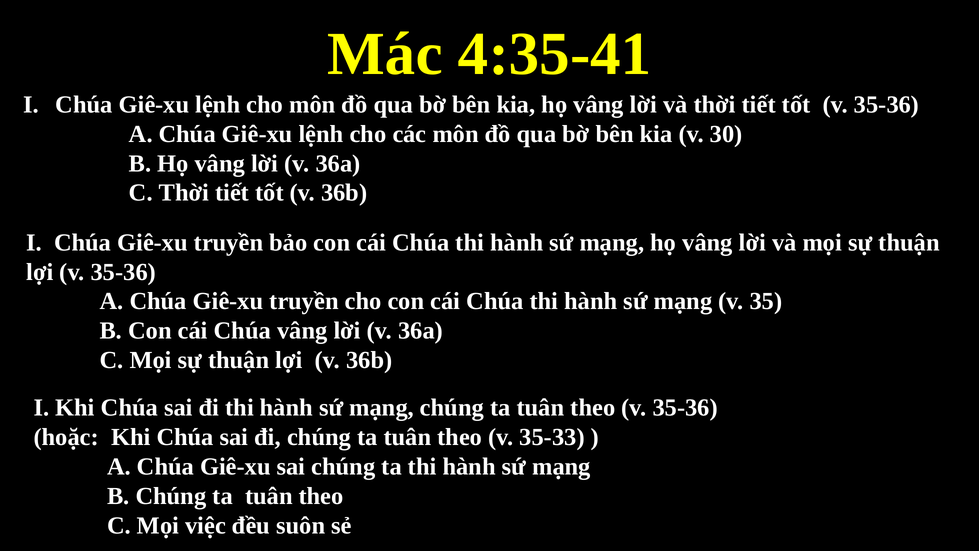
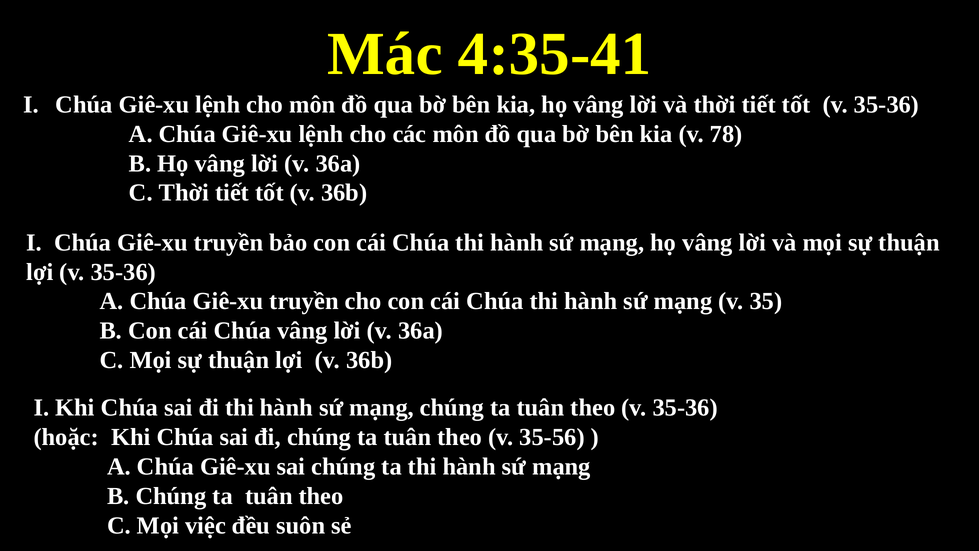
30: 30 -> 78 (726, 134)
35-33: 35-33 -> 35-56 (552, 437)
